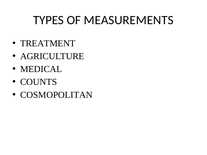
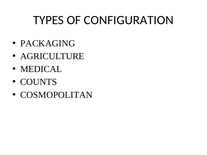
MEASUREMENTS: MEASUREMENTS -> CONFIGURATION (129, 20)
TREATMENT: TREATMENT -> PACKAGING (48, 43)
